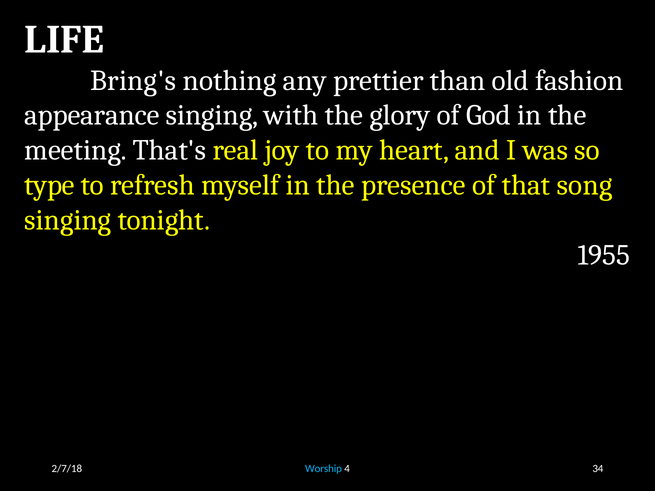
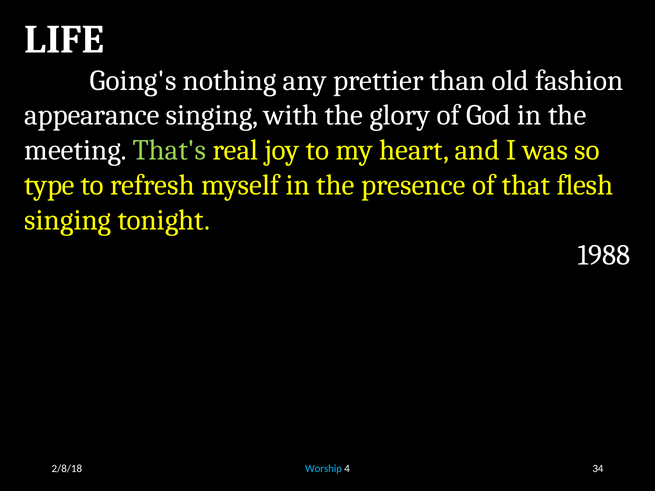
Bring's: Bring's -> Going's (133, 80)
That's colour: white -> light green (169, 150)
song: song -> flesh (585, 185)
1955: 1955 -> 1988 (604, 255)
2/7/18: 2/7/18 -> 2/8/18 (67, 469)
